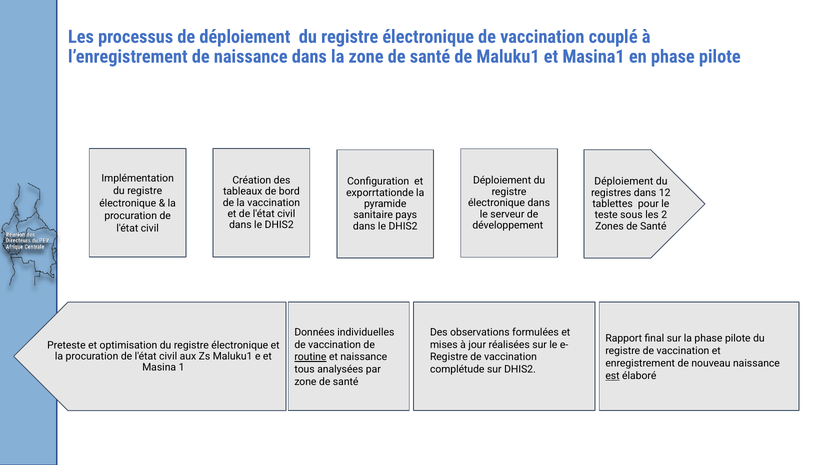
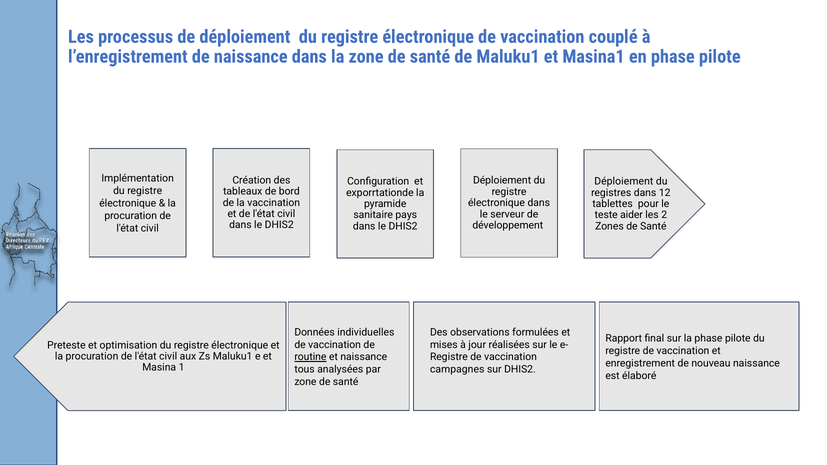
sous: sous -> aider (632, 215)
complétude: complétude -> campagnes (457, 370)
est underline: present -> none (612, 376)
